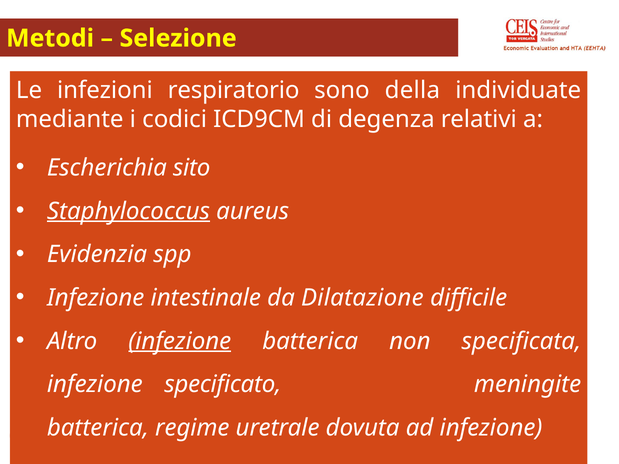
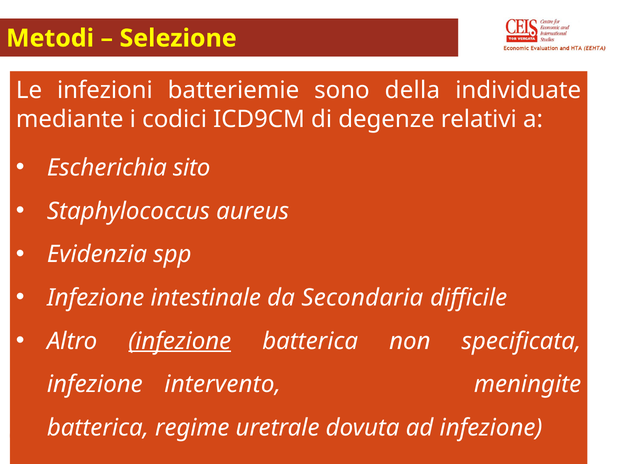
respiratorio: respiratorio -> batteriemie (233, 90)
degenza: degenza -> degenze (386, 119)
Staphylococcus underline: present -> none (128, 211)
Dilatazione: Dilatazione -> Secondaria (362, 298)
specificato: specificato -> intervento (223, 385)
